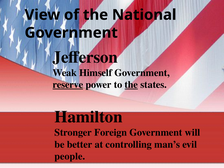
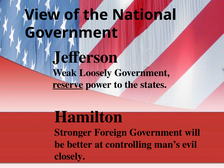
Himself: Himself -> Loosely (96, 73)
the underline: present -> none (131, 85)
people: people -> closely (70, 156)
